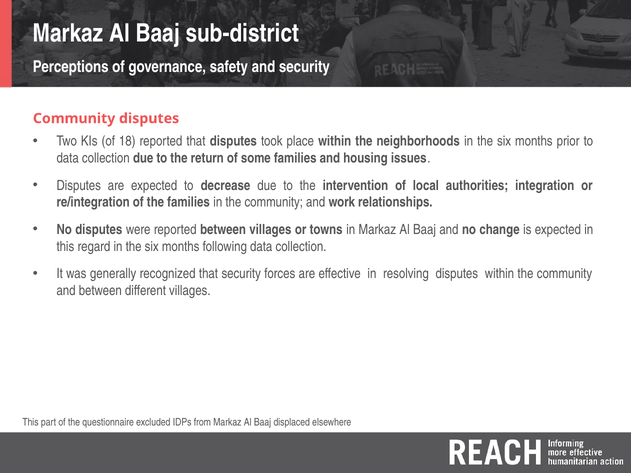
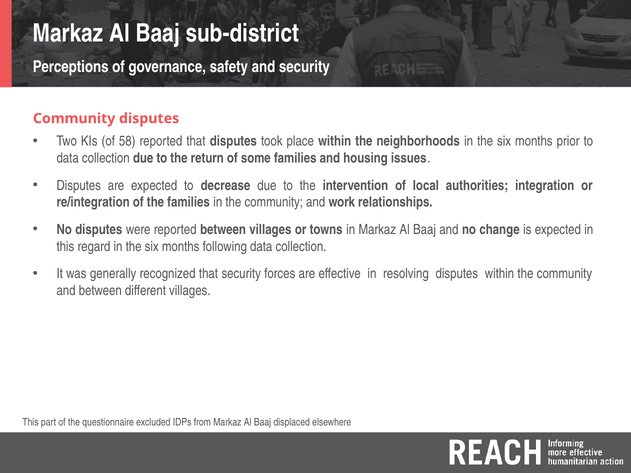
18: 18 -> 58 (127, 141)
